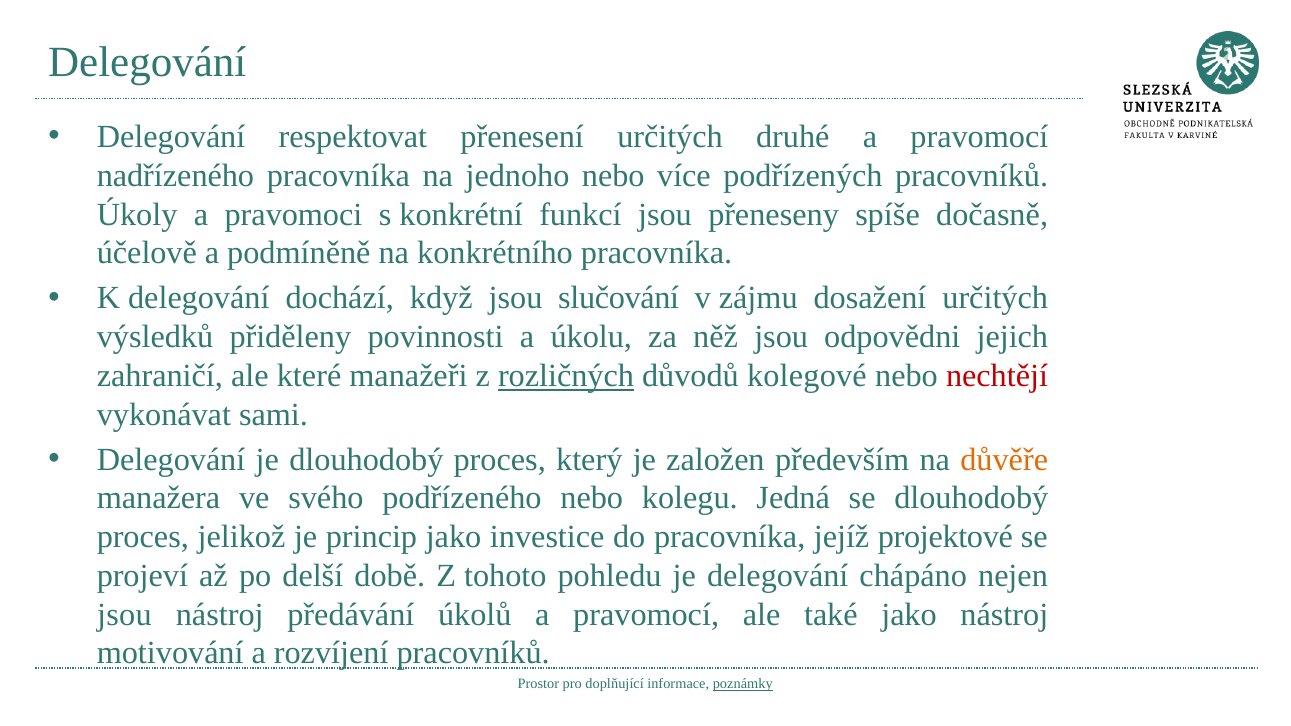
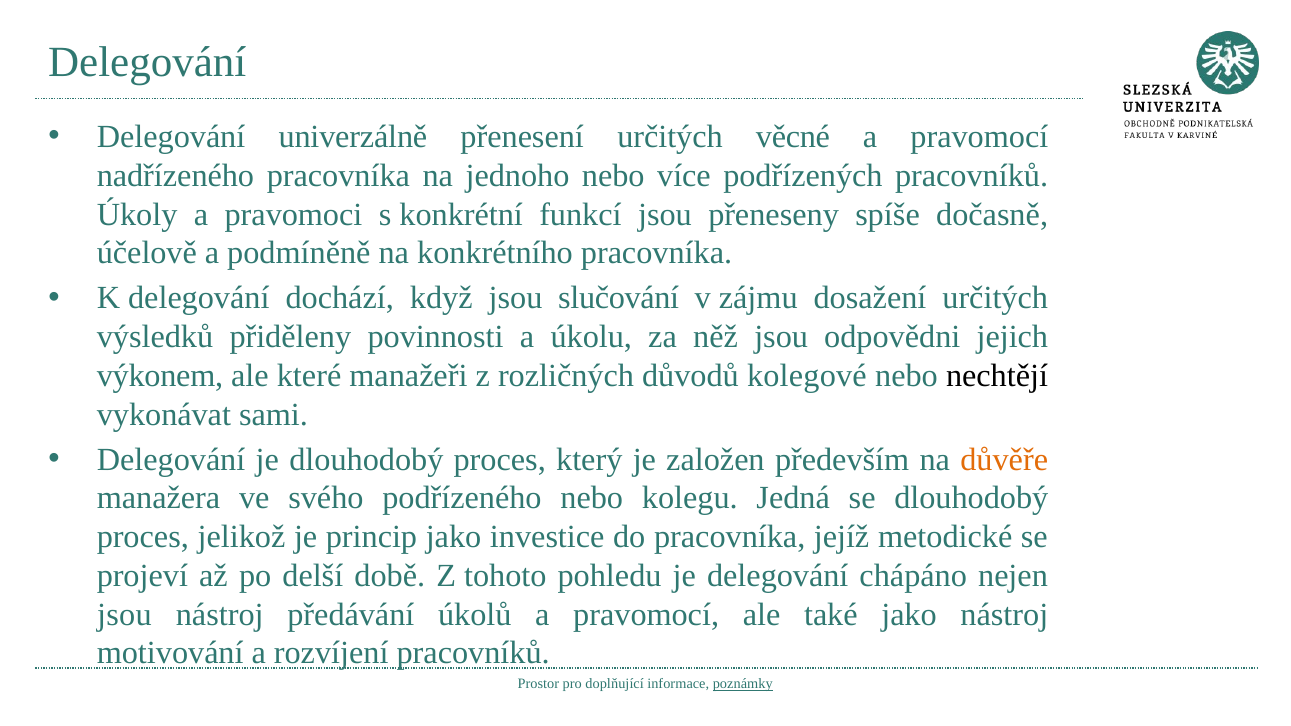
respektovat: respektovat -> univerzálně (353, 137)
druhé: druhé -> věcné (793, 137)
zahraničí: zahraničí -> výkonem (160, 376)
rozličných underline: present -> none (566, 376)
nechtějí colour: red -> black (997, 376)
projektové: projektové -> metodické (945, 537)
